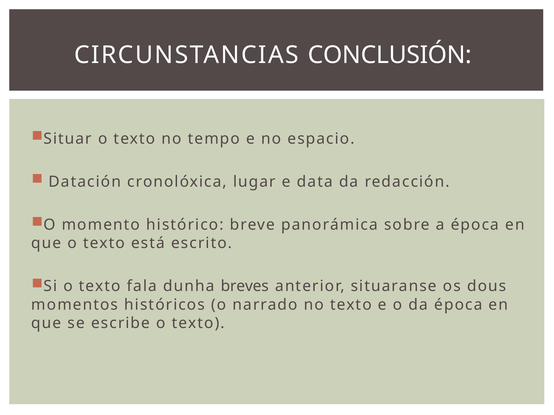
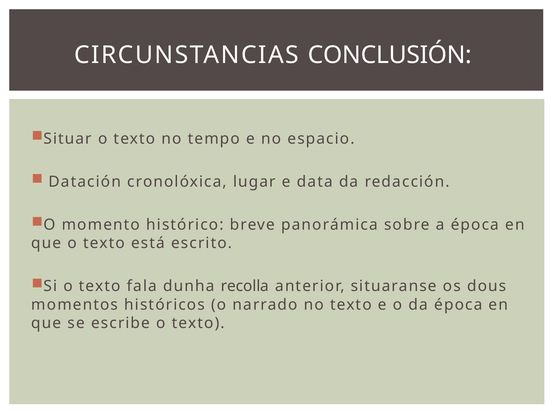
breves: breves -> recolla (245, 287)
